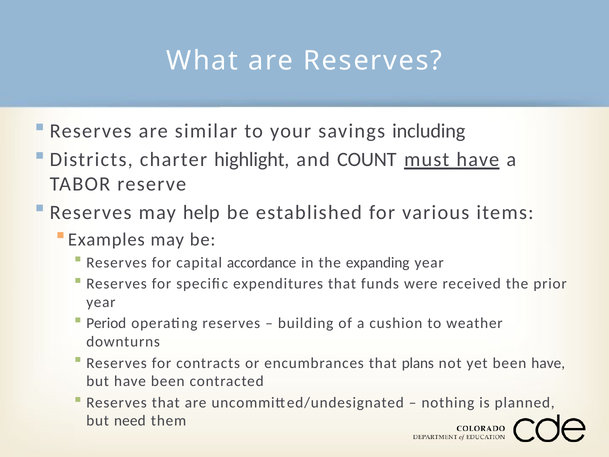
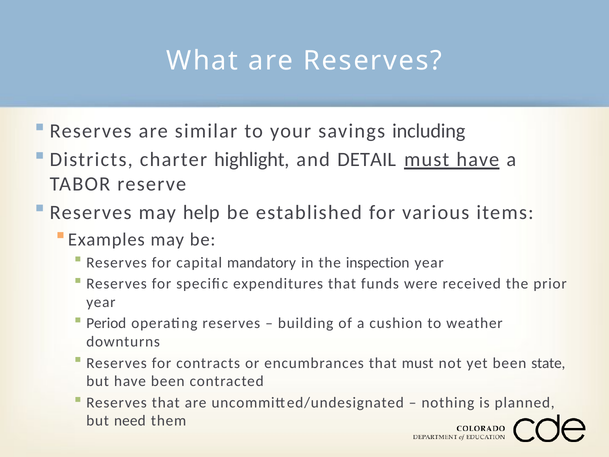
COUNT: COUNT -> DETAIL (367, 160)
accordance: accordance -> mandatory (262, 262)
expanding: expanding -> inspection (378, 262)
that plans: plans -> must (418, 363)
been have: have -> state (548, 363)
